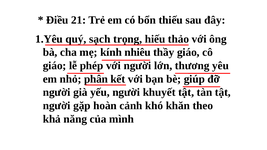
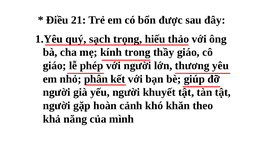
thiếu: thiếu -> được (171, 20)
nhiêu: nhiêu -> trong (138, 52)
